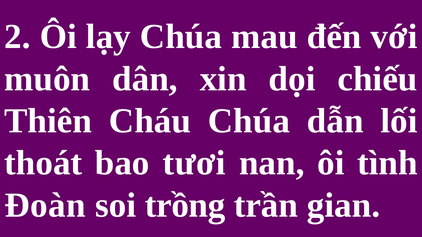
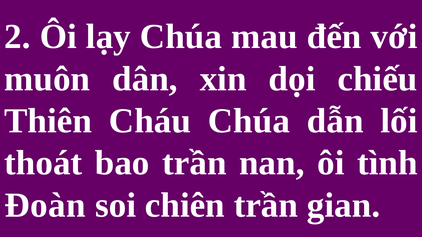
bao tươi: tươi -> trần (194, 163)
trồng: trồng -> chiên (185, 206)
